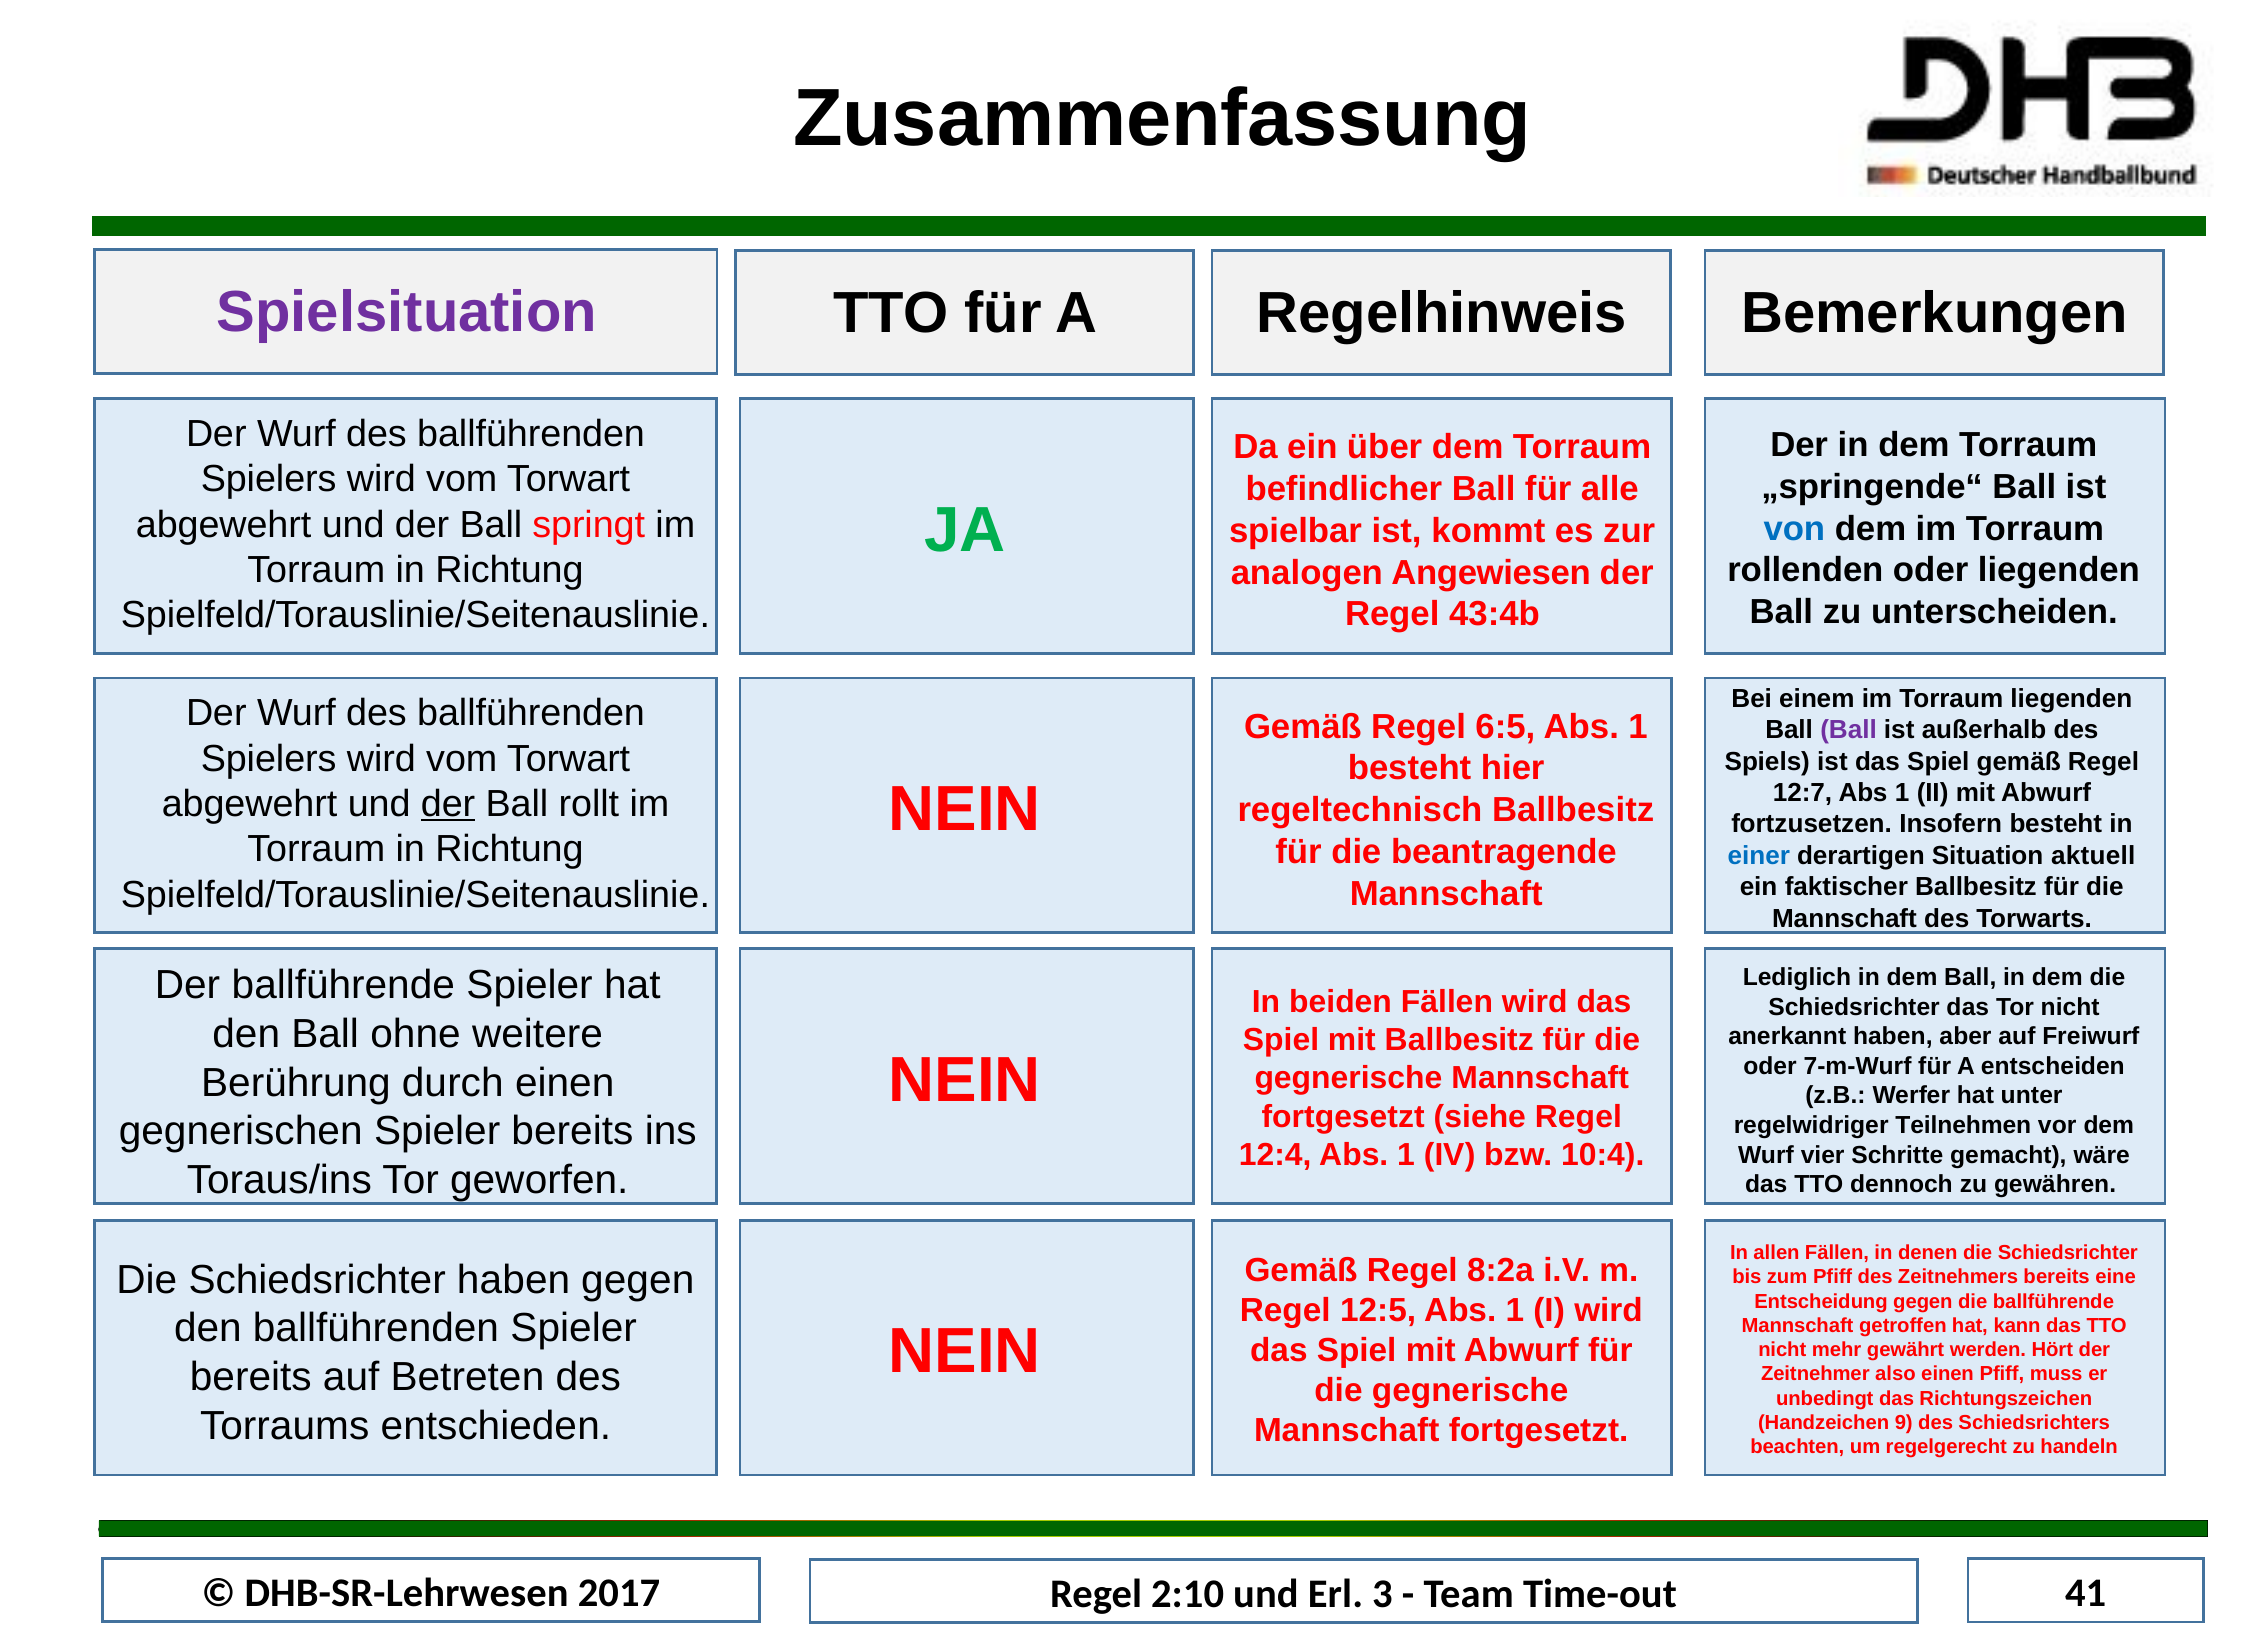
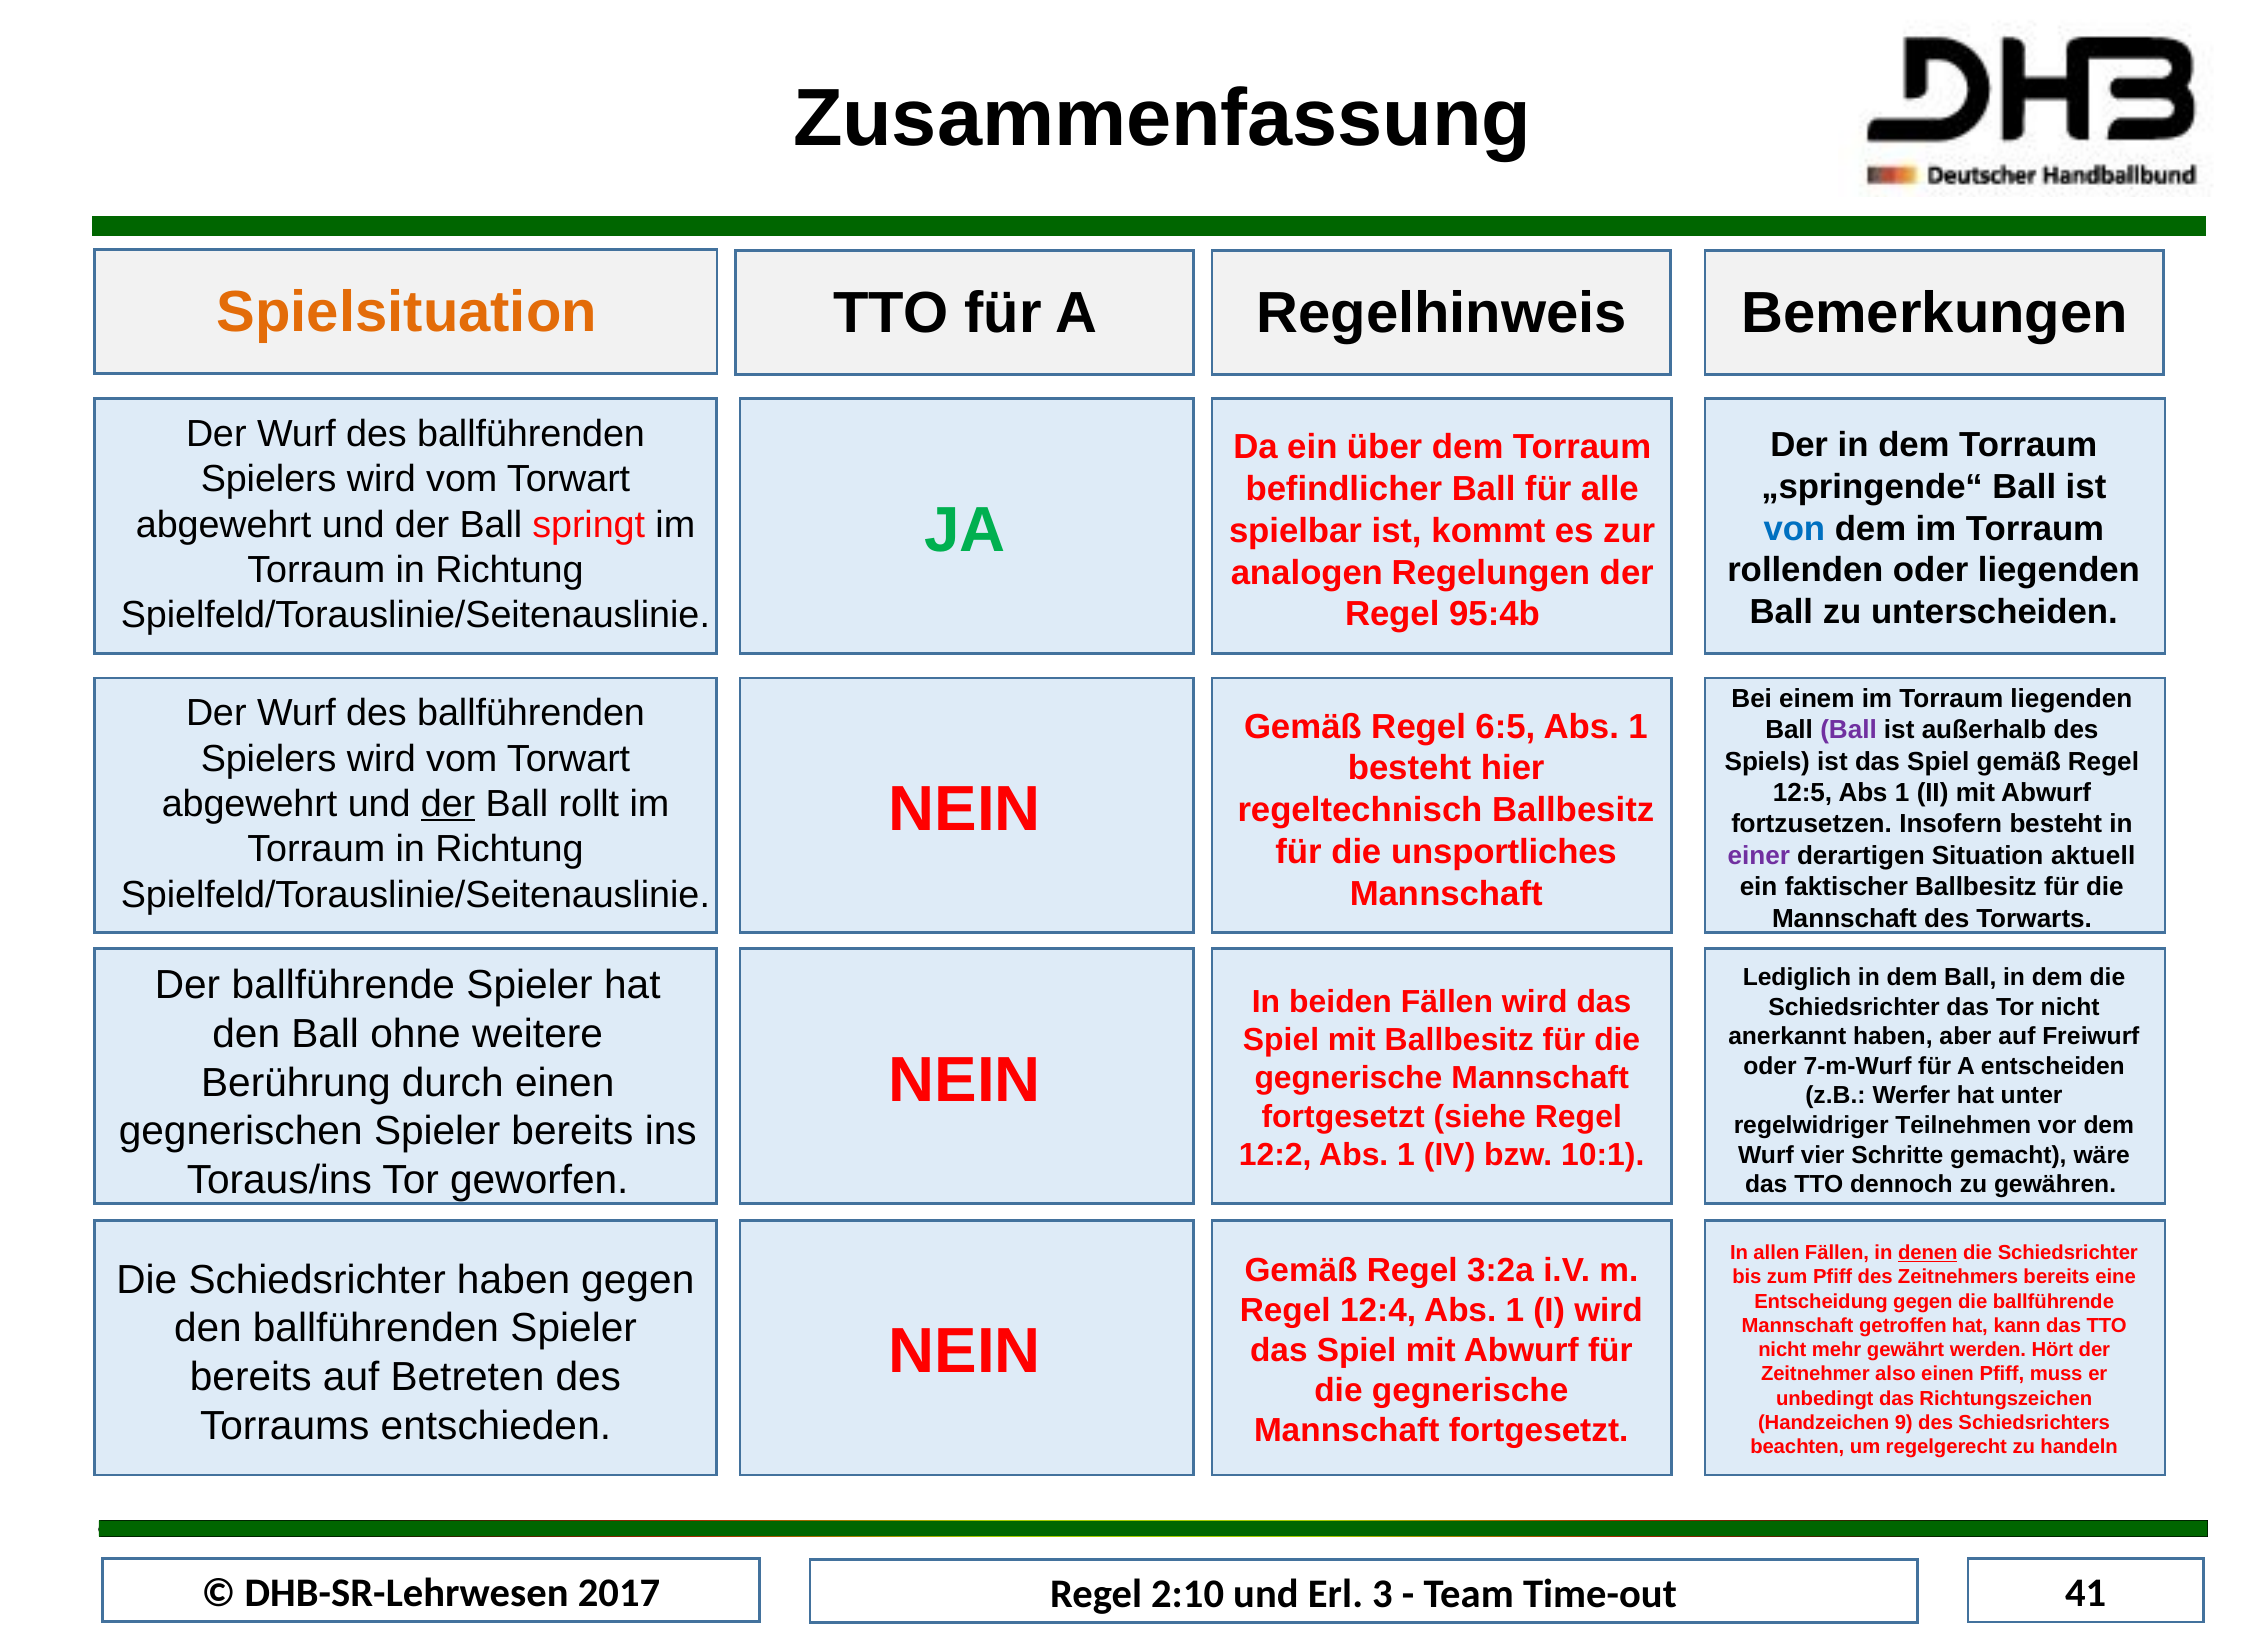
Spielsituation colour: purple -> orange (407, 312)
Angewiesen: Angewiesen -> Regelungen (1491, 573)
43:4b: 43:4b -> 95:4b (1495, 614)
12:7: 12:7 -> 12:5 (1803, 793)
beantragende: beantragende -> unsportliches (1504, 852)
einer colour: blue -> purple (1759, 856)
12:4: 12:4 -> 12:2 (1275, 1155)
10:4: 10:4 -> 10:1 (1603, 1155)
denen underline: none -> present (1928, 1253)
8:2a: 8:2a -> 3:2a (1500, 1271)
12:5: 12:5 -> 12:4 (1378, 1311)
